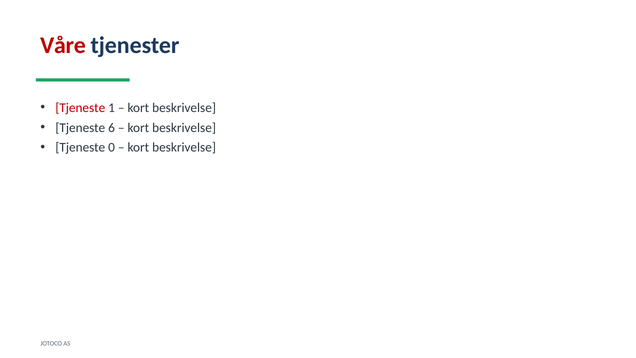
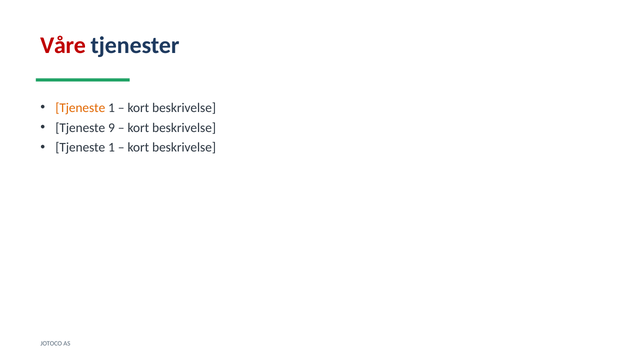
Tjeneste colour: red -> orange (80, 108)
6: 6 -> 9 (112, 128)
0: 0 -> 1 (112, 147)
